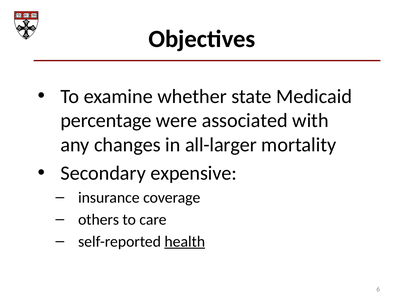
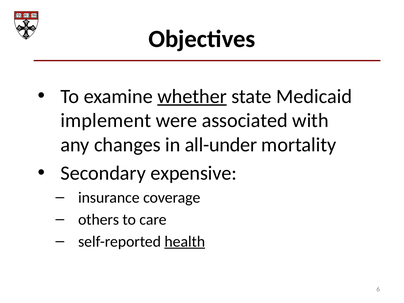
whether underline: none -> present (192, 96)
percentage: percentage -> implement (106, 121)
all-larger: all-larger -> all-under (221, 145)
